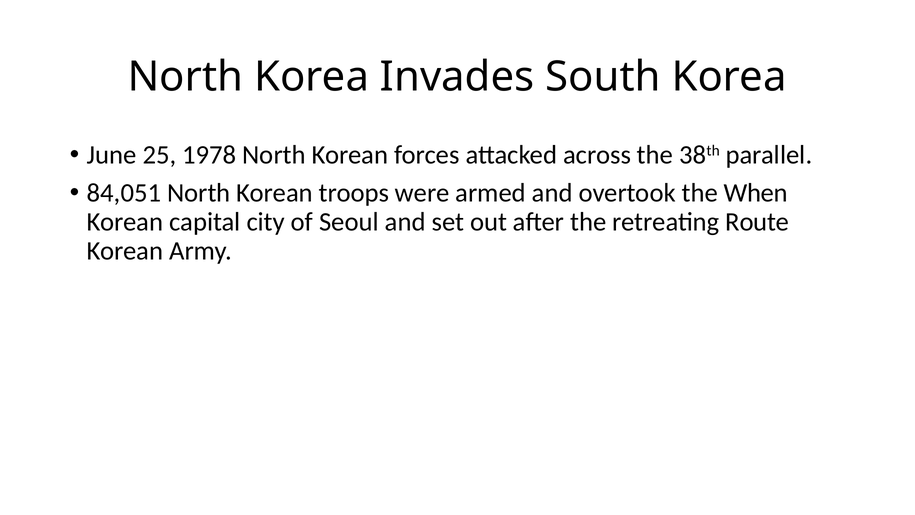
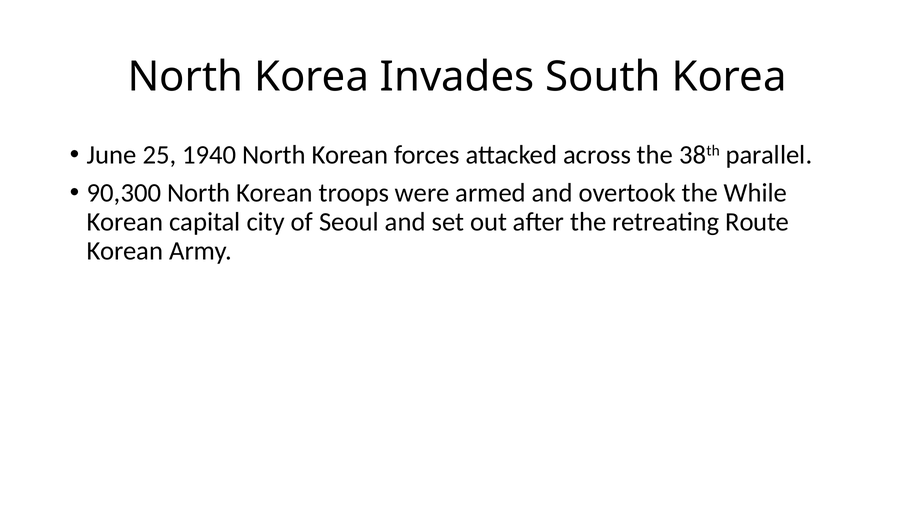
1978: 1978 -> 1940 (209, 155)
84,051: 84,051 -> 90,300 (124, 193)
When: When -> While (756, 193)
